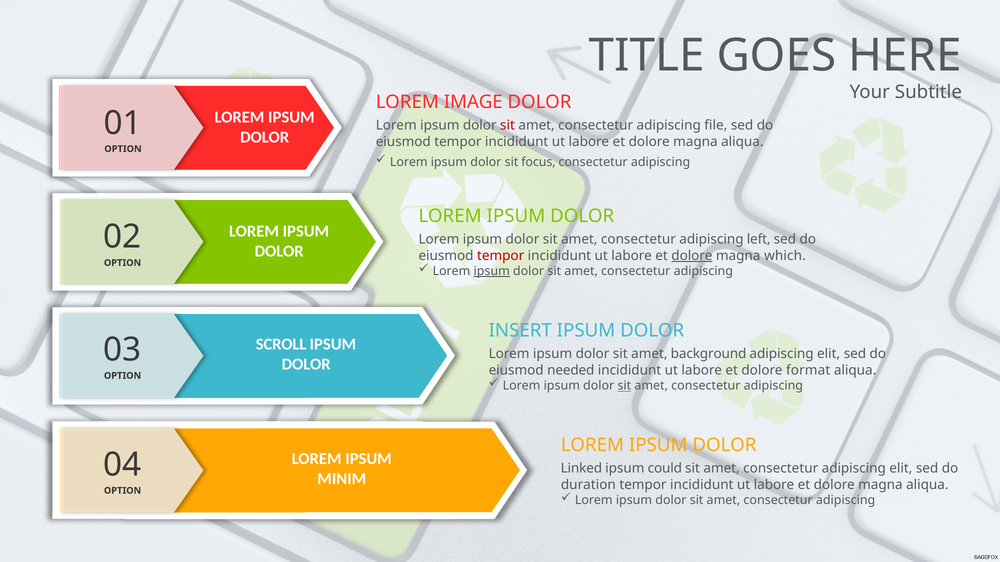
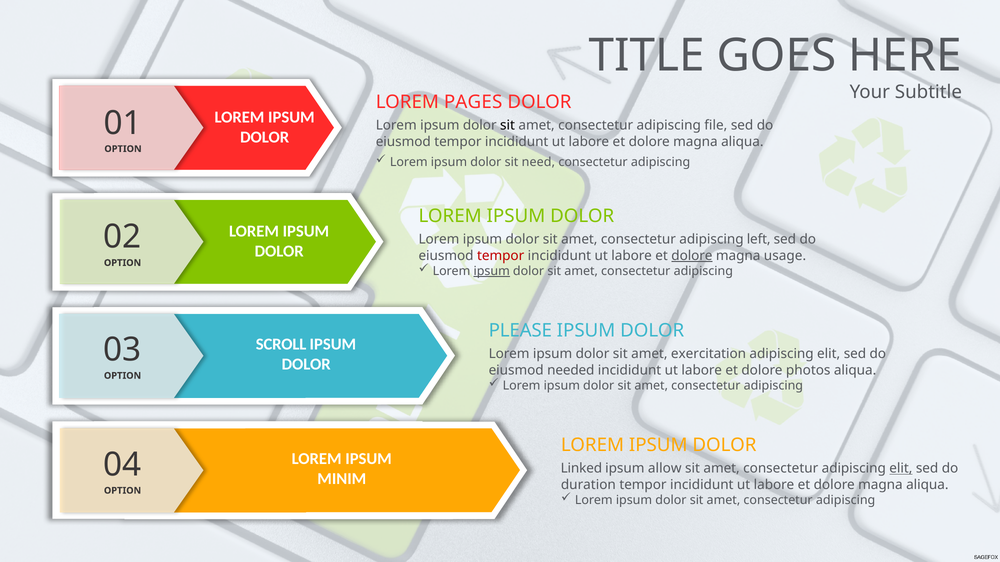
IMAGE: IMAGE -> PAGES (473, 102)
sit colour: red -> black (507, 126)
focus: focus -> need (538, 162)
which: which -> usage (785, 256)
INSERT: INSERT -> PLEASE (520, 331)
background: background -> exercitation (709, 354)
format: format -> photos (808, 371)
sit underline: present -> none (624, 386)
could: could -> allow (665, 469)
elit underline: none -> present (901, 469)
